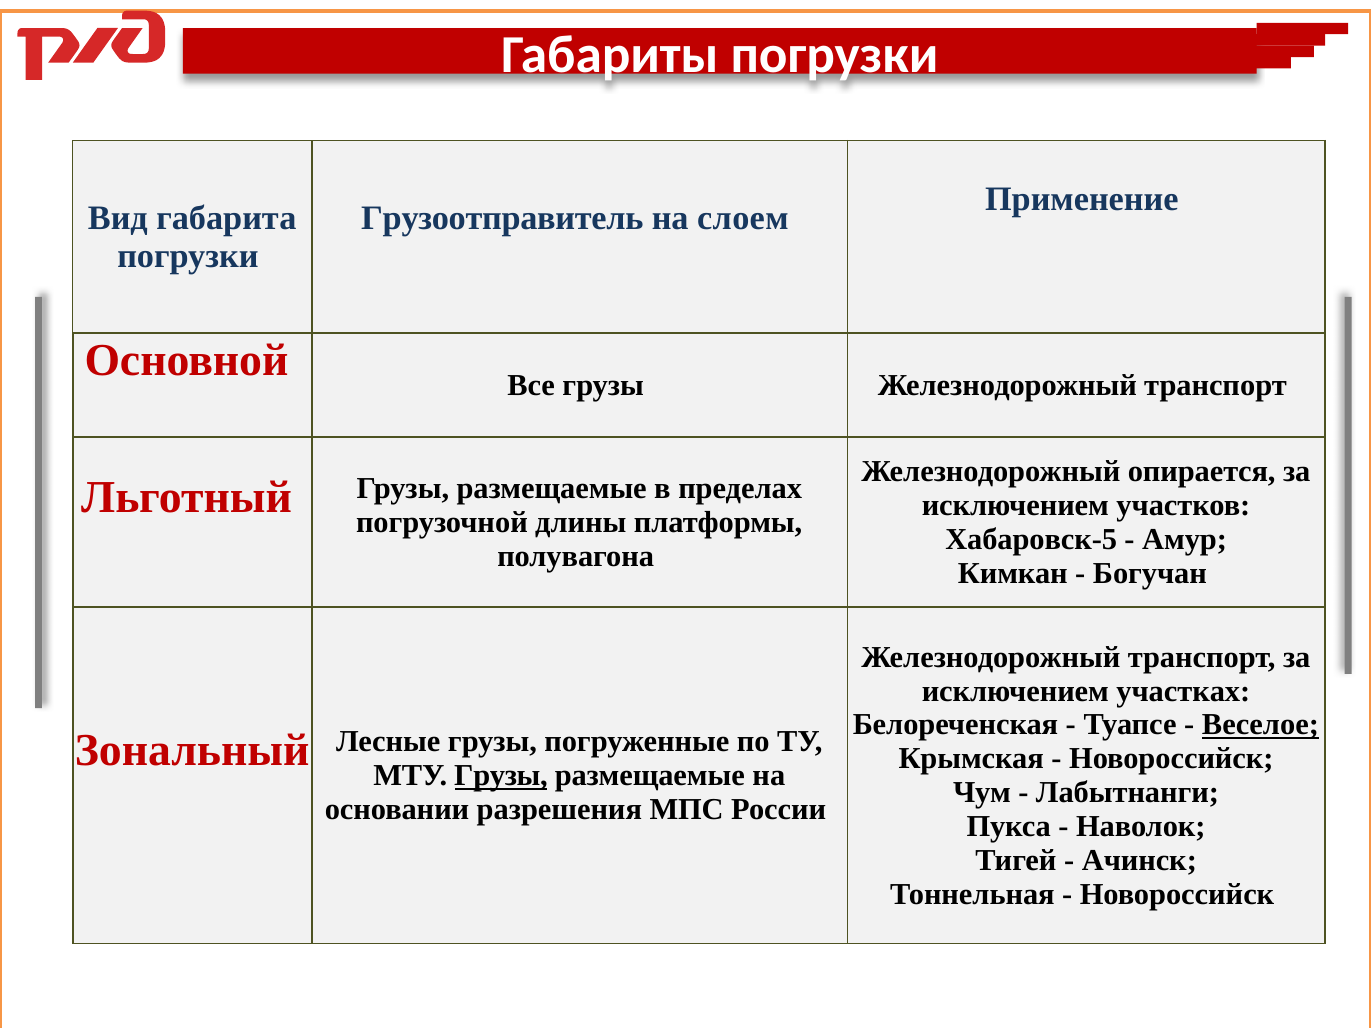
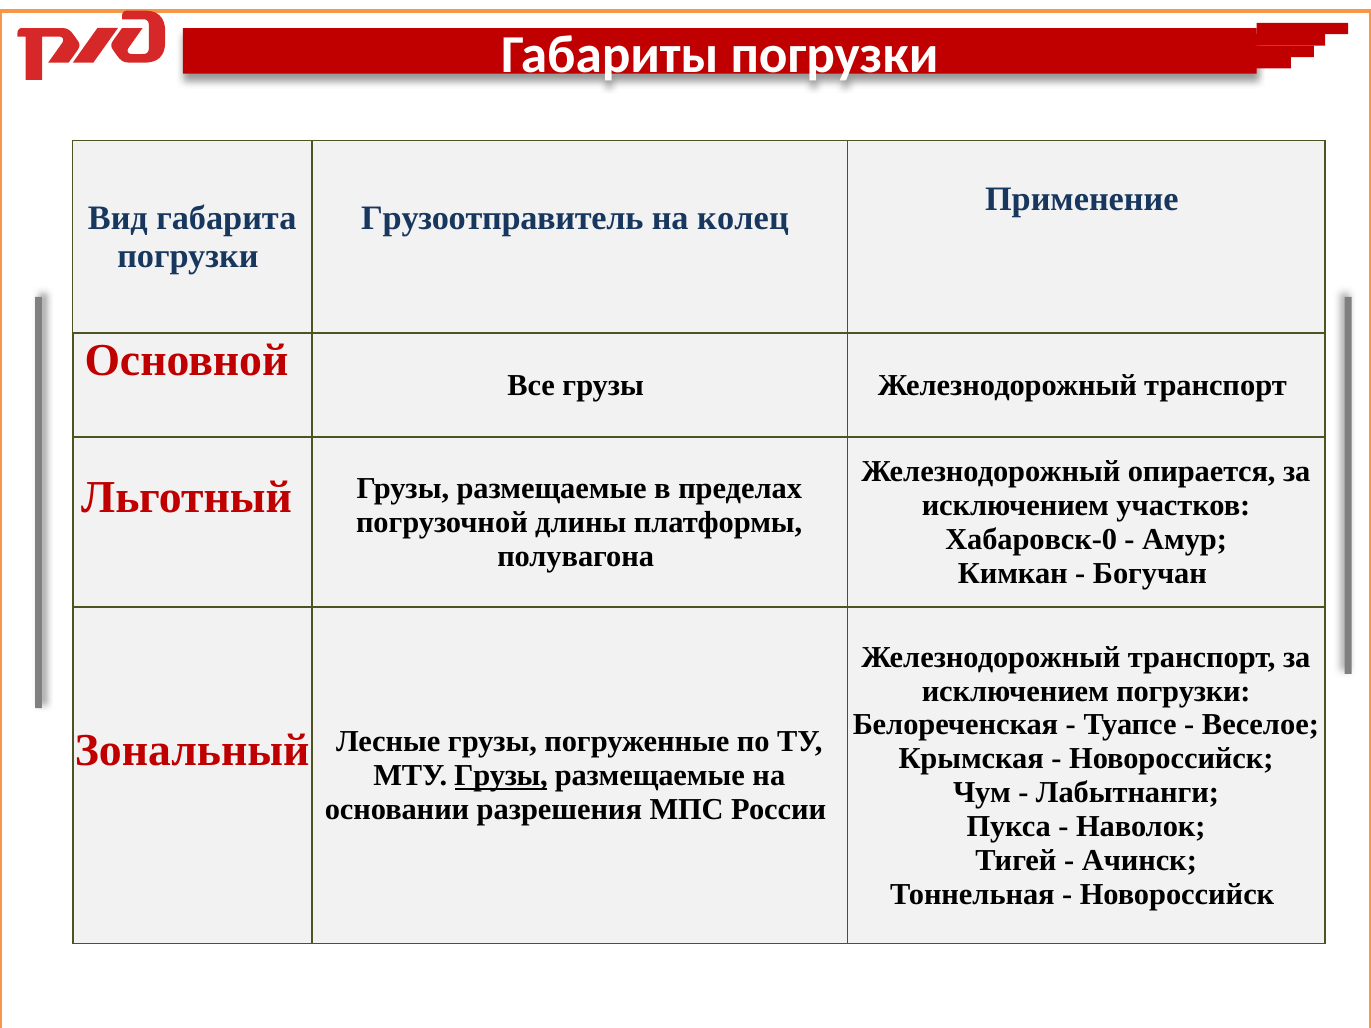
слоем: слоем -> колец (743, 218)
Хабаровск-5: Хабаровск-5 -> Хабаровск-0 (1031, 539)
исключением участках: участках -> погрузки (1183, 691)
Веселое underline: present -> none (1260, 725)
